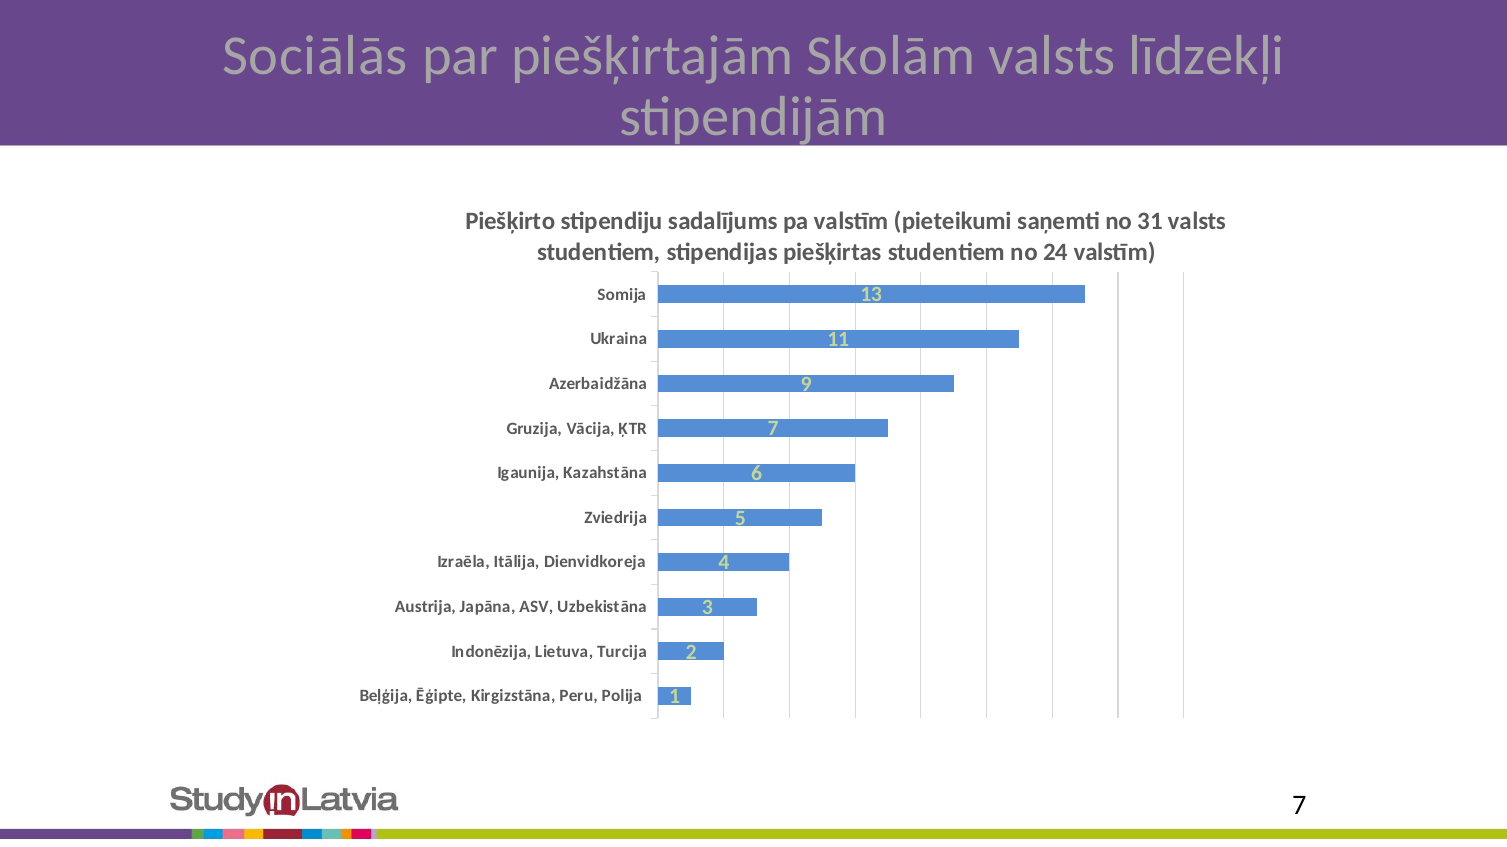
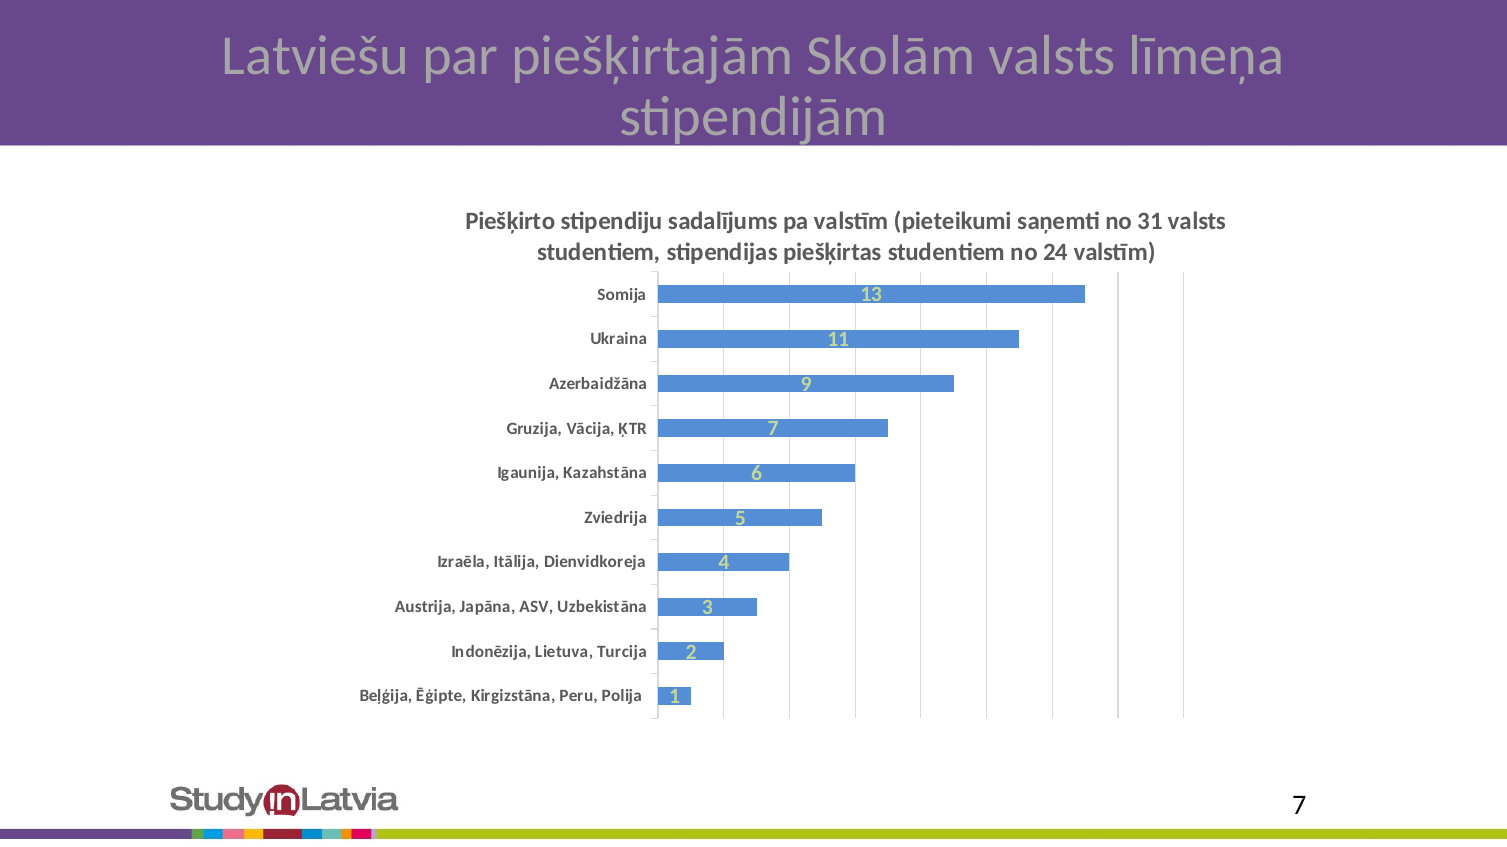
Sociālās: Sociālās -> Latviešu (315, 56)
līdzekļi: līdzekļi -> līmeņa (1207, 56)
